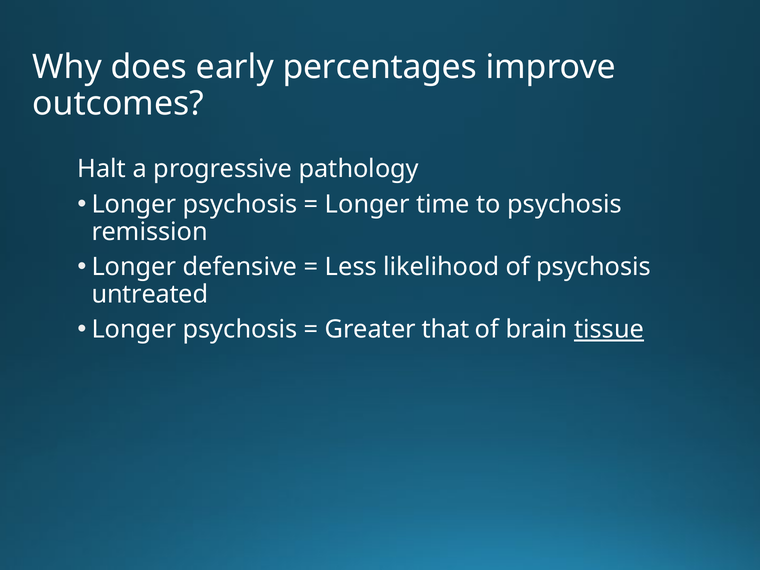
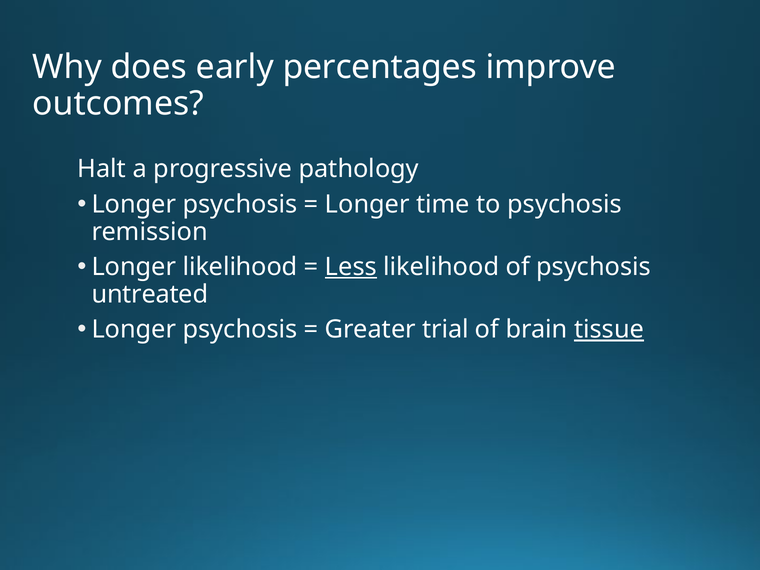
Longer defensive: defensive -> likelihood (240, 267)
Less underline: none -> present (351, 267)
that: that -> trial (445, 330)
